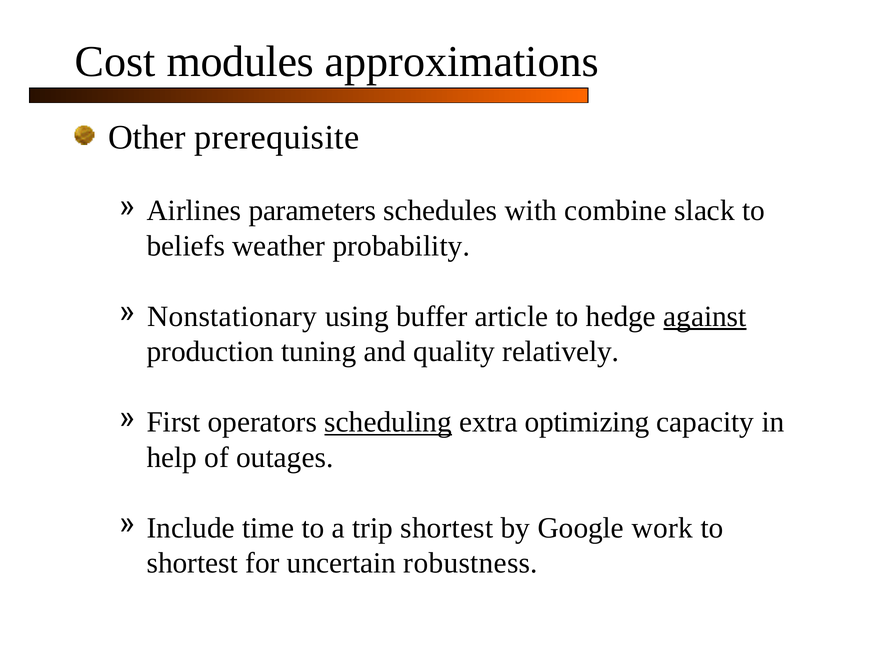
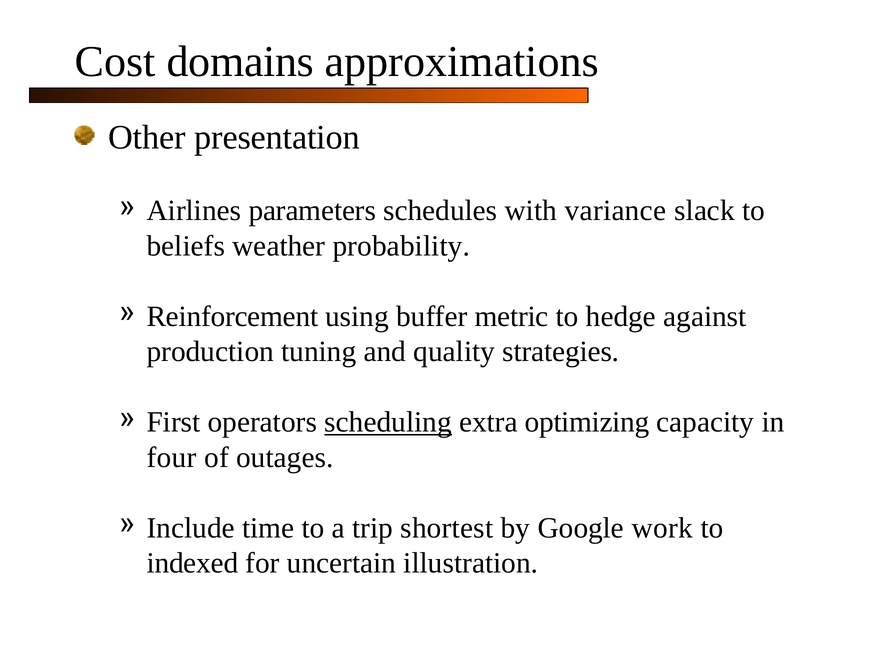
modules: modules -> domains (240, 62)
prerequisite: prerequisite -> presentation (277, 138)
combine: combine -> variance (616, 211)
Nonstationary: Nonstationary -> Reinforcement (232, 317)
article: article -> metric (512, 317)
against underline: present -> none (705, 317)
relatively: relatively -> strategies (561, 352)
help: help -> four (172, 458)
shortest: shortest -> indexed (192, 564)
robustness: robustness -> illustration (471, 564)
